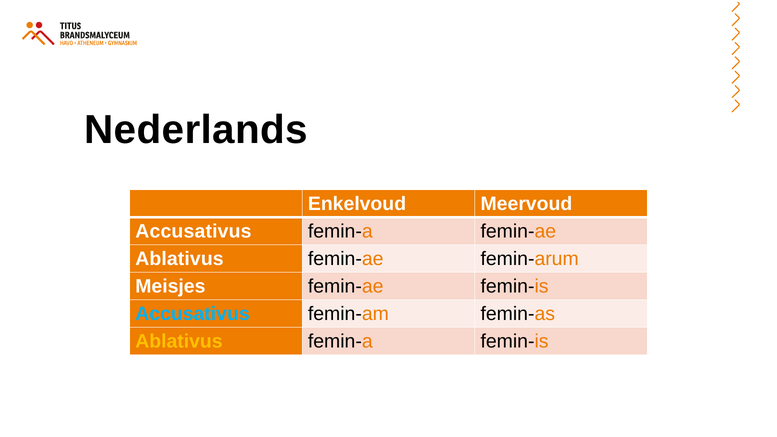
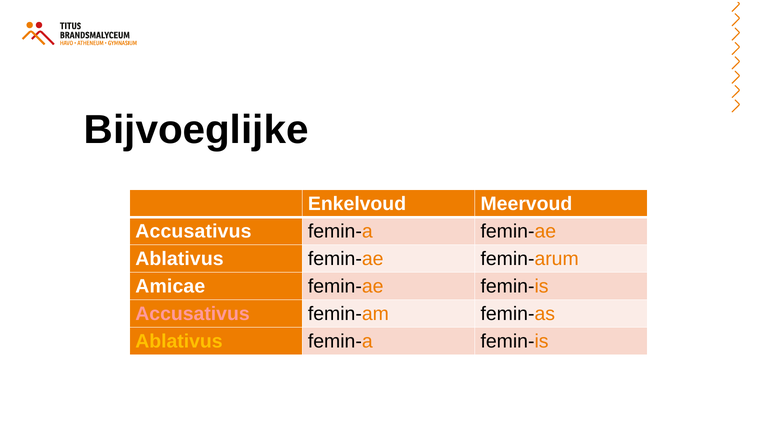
Nederlands: Nederlands -> Bijvoeglijke (196, 130)
Meisjes: Meisjes -> Amicae (170, 286)
Accusativus colour: light blue -> pink (193, 314)
